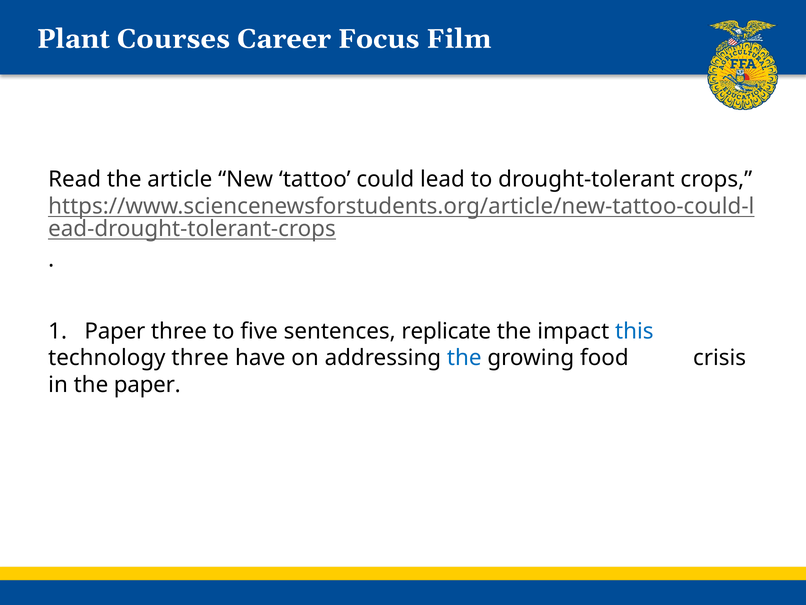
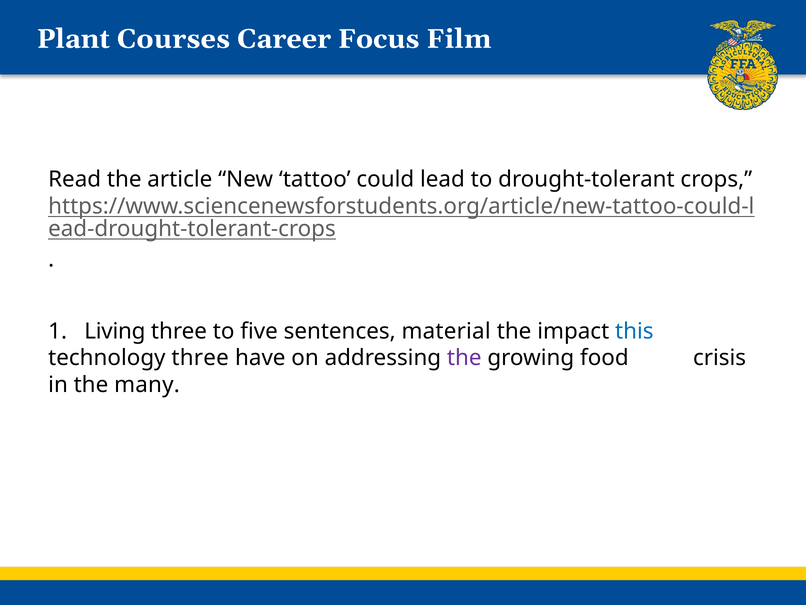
1 Paper: Paper -> Living (115, 331)
replicate: replicate -> material (446, 331)
the colour: blue -> purple (464, 358)
the paper: paper -> many (147, 385)
